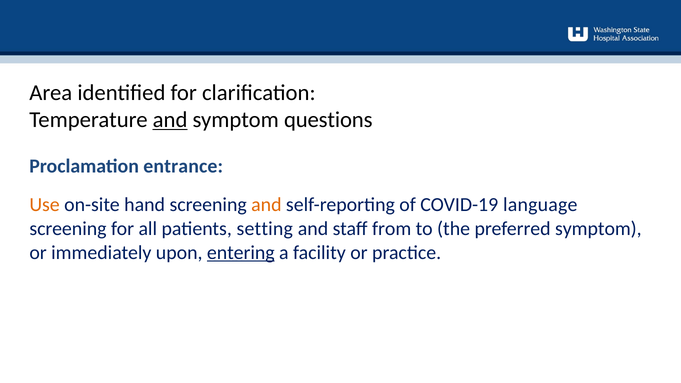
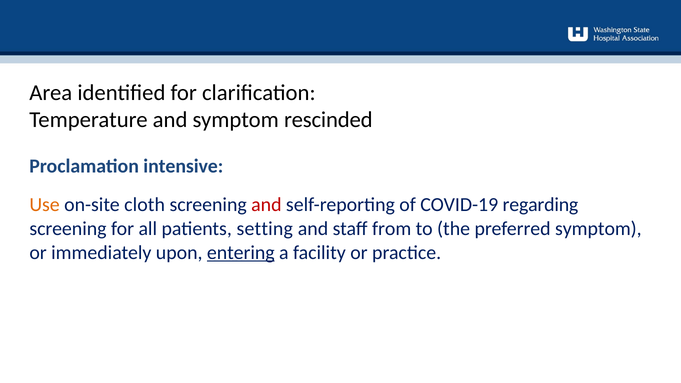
and underline: present -> none (170, 120)
questions: questions -> rescinded (328, 120)
entrance: entrance -> intensive (183, 166)
hand: hand -> cloth (145, 205)
and colour: orange -> red (266, 205)
language: language -> regarding (540, 205)
